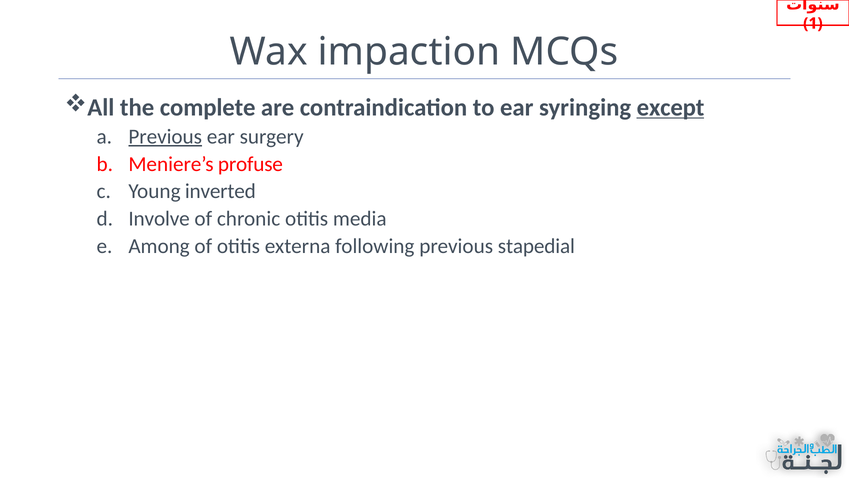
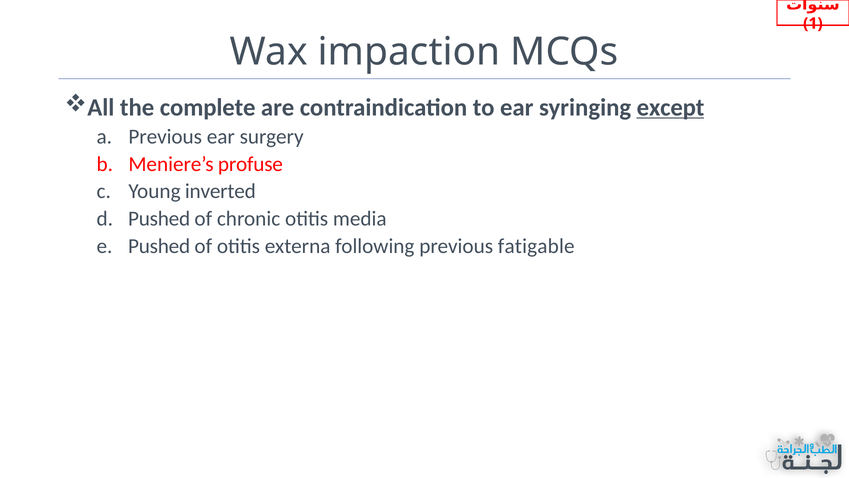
Previous underline: present -> none (165, 137)
Involve: Involve -> Pushed (159, 218)
Among: Among -> Pushed (159, 246)
stapedial: stapedial -> fatigable (536, 246)
